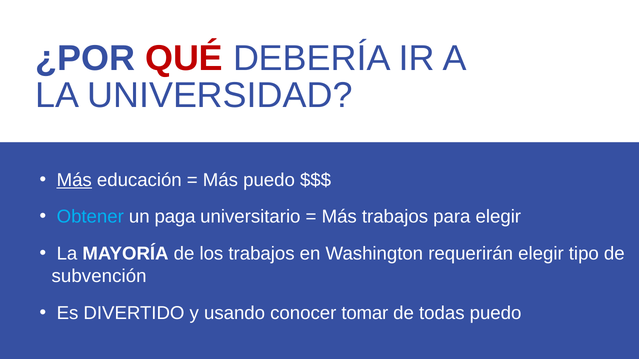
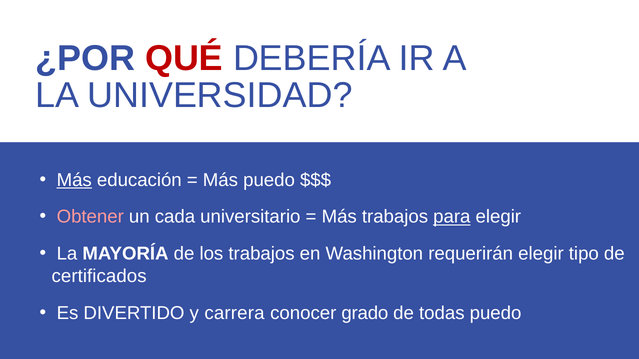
Obtener colour: light blue -> pink (90, 217)
paga: paga -> cada (175, 217)
para underline: none -> present (452, 217)
subvención: subvención -> certificados (99, 276)
usando: usando -> carrera (234, 313)
tomar: tomar -> grado (365, 313)
